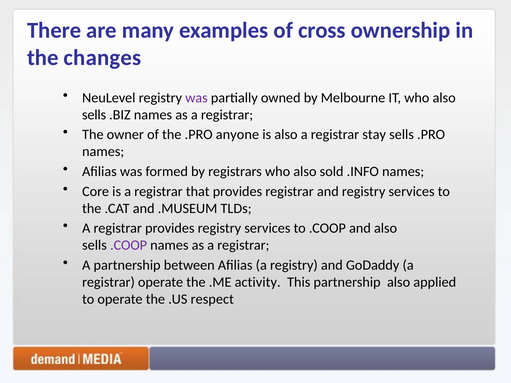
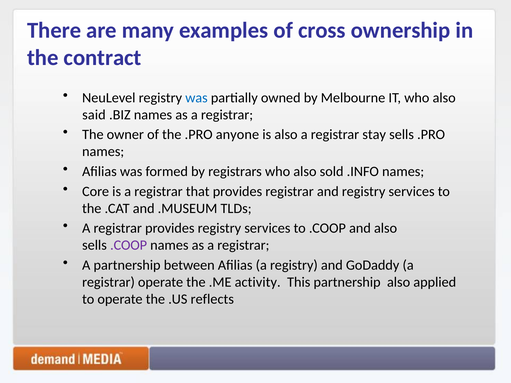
changes: changes -> contract (103, 58)
was colour: purple -> blue (196, 98)
sells: sells -> said (94, 115)
respect: respect -> reflects (212, 299)
